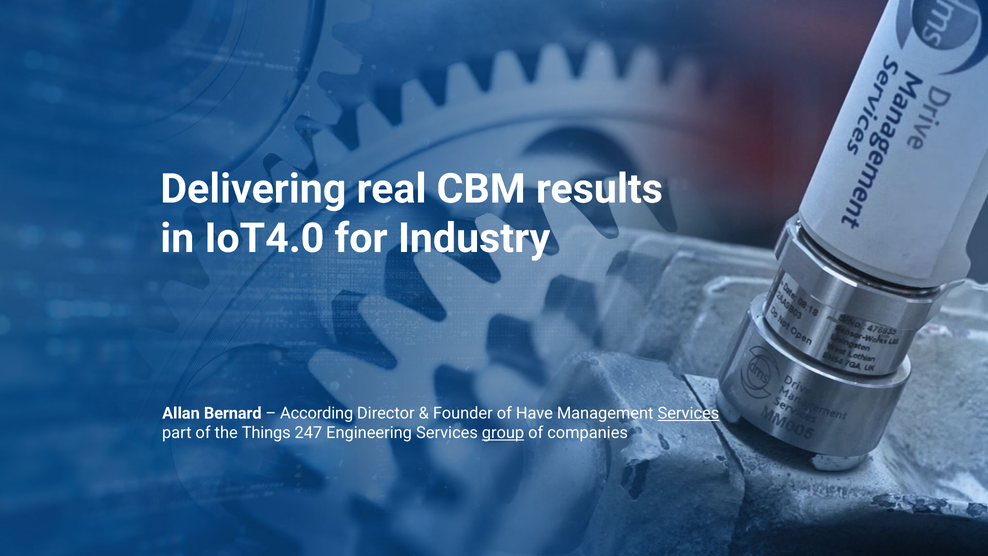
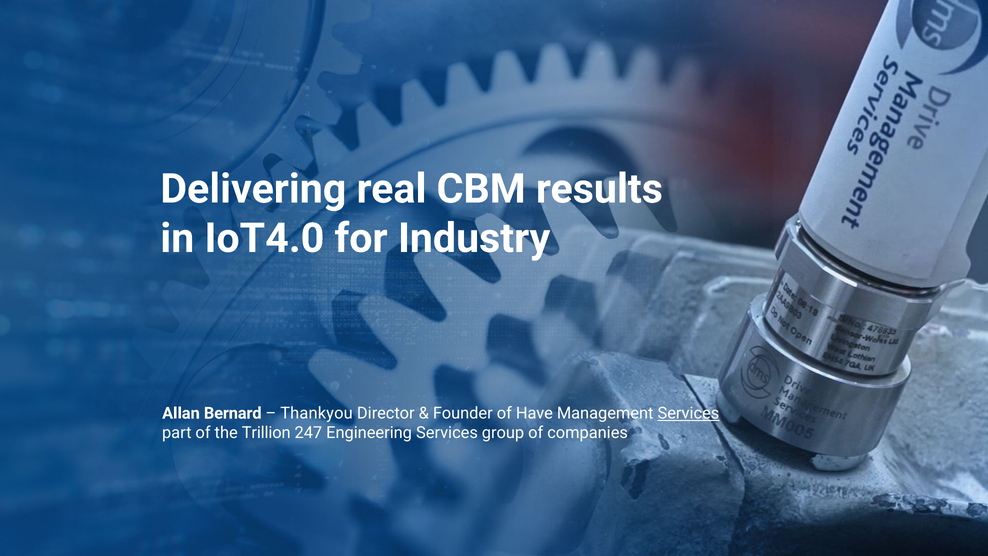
According: According -> Thankyou (317, 413)
Things: Things -> Trillion (266, 433)
group underline: present -> none (503, 433)
